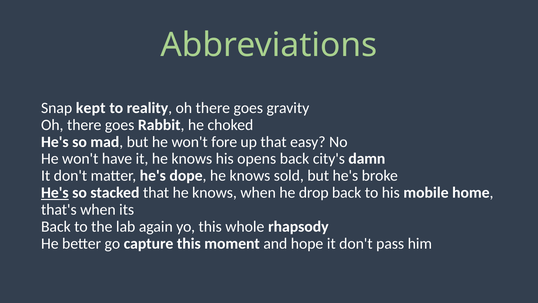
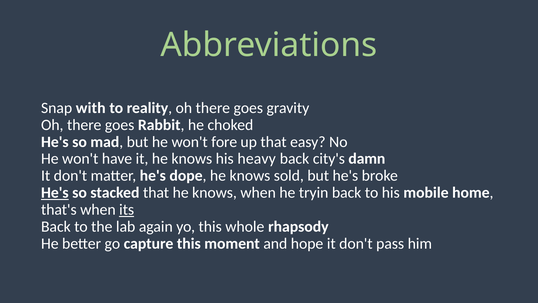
kept: kept -> with (91, 108)
opens: opens -> heavy (257, 159)
drop: drop -> tryin (314, 192)
its underline: none -> present (127, 209)
